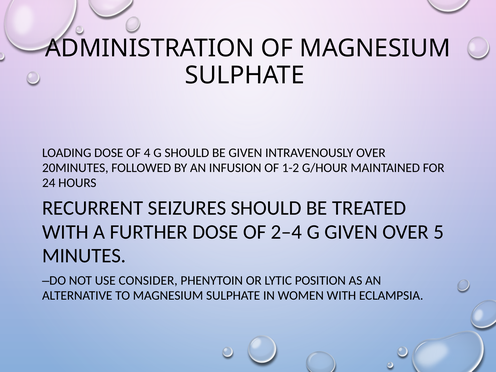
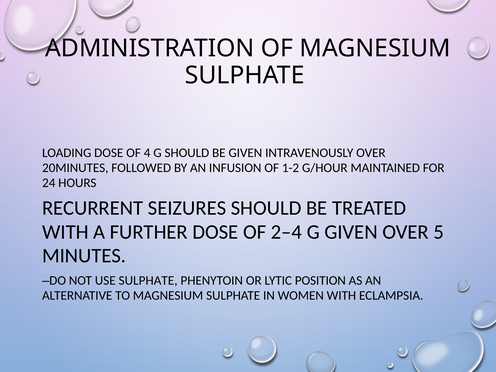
USE CONSIDER: CONSIDER -> SULPHATE (148, 280)
